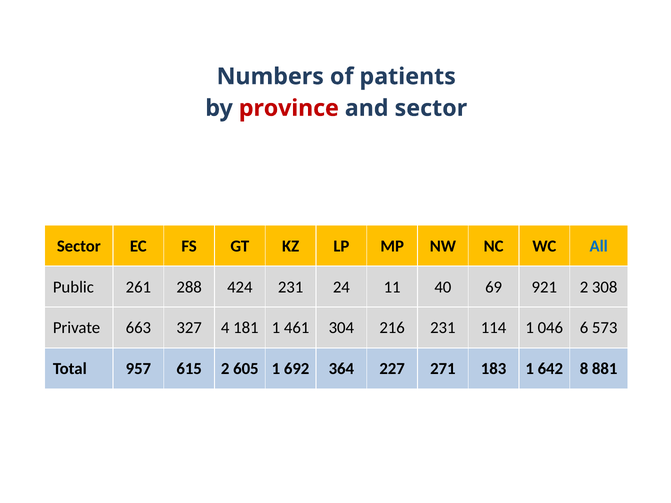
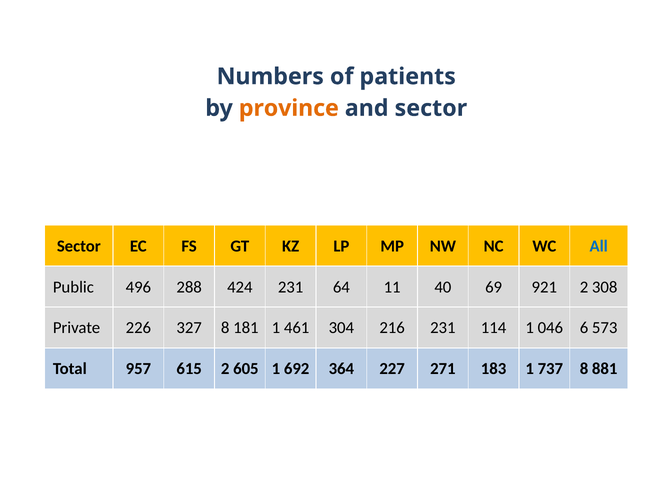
province colour: red -> orange (289, 108)
261: 261 -> 496 (138, 287)
24: 24 -> 64 (341, 287)
663: 663 -> 226 (138, 328)
327 4: 4 -> 8 (225, 328)
642: 642 -> 737 (550, 369)
